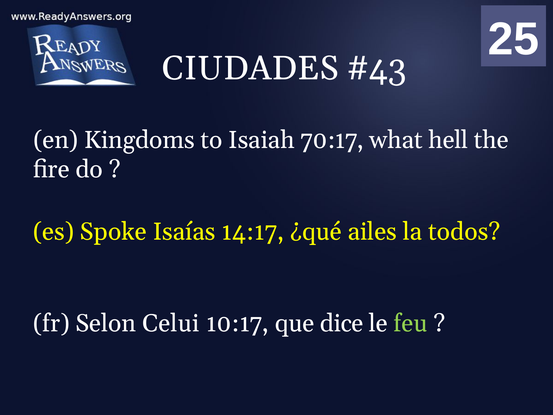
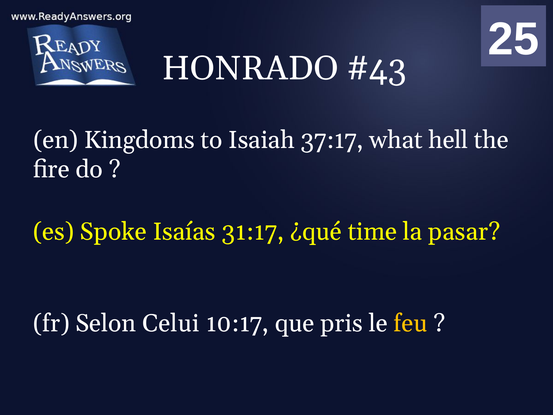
CIUDADES: CIUDADES -> HONRADO (251, 68)
70:17: 70:17 -> 37:17 (332, 140)
14:17: 14:17 -> 31:17 (253, 232)
ailes: ailes -> time (372, 232)
todos: todos -> pasar (464, 232)
dice: dice -> pris (342, 323)
feu colour: light green -> yellow (411, 323)
